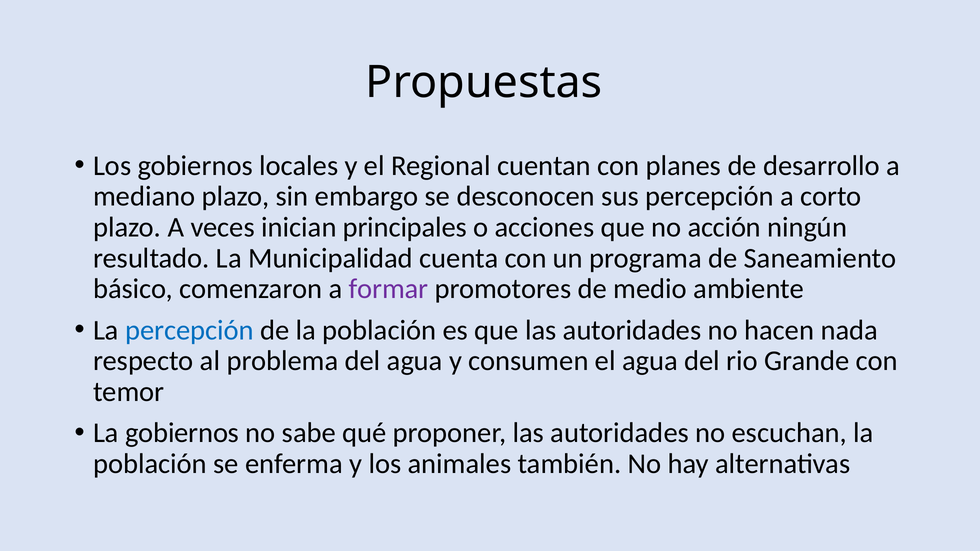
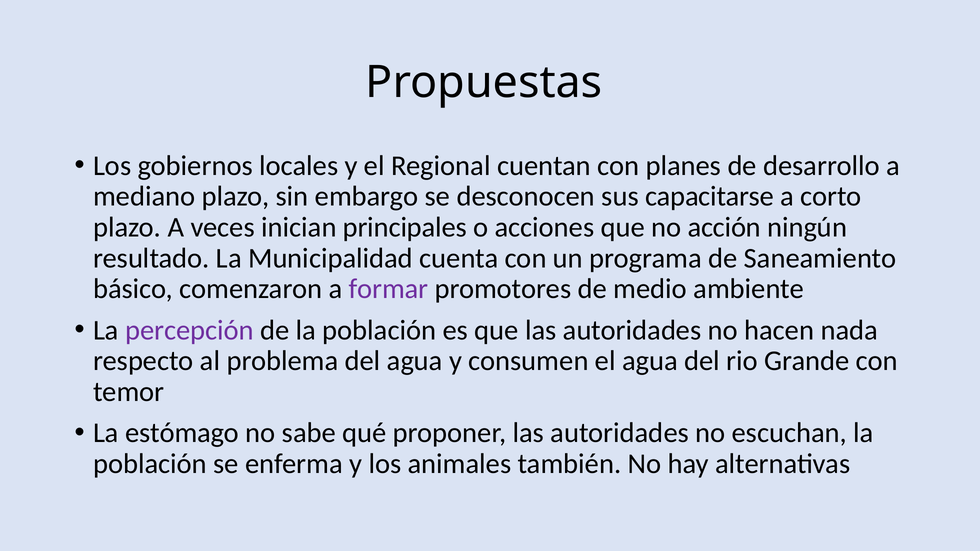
sus percepción: percepción -> capacitarse (710, 197)
percepción colour: blue -> purple (189, 330)
La gobiernos: gobiernos -> estómago (182, 433)
